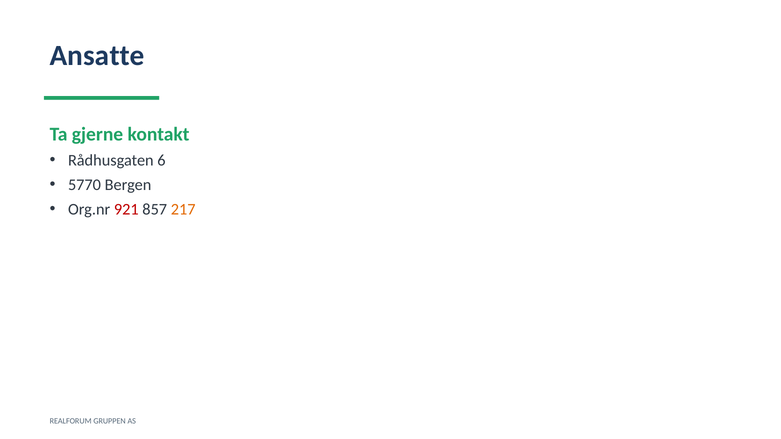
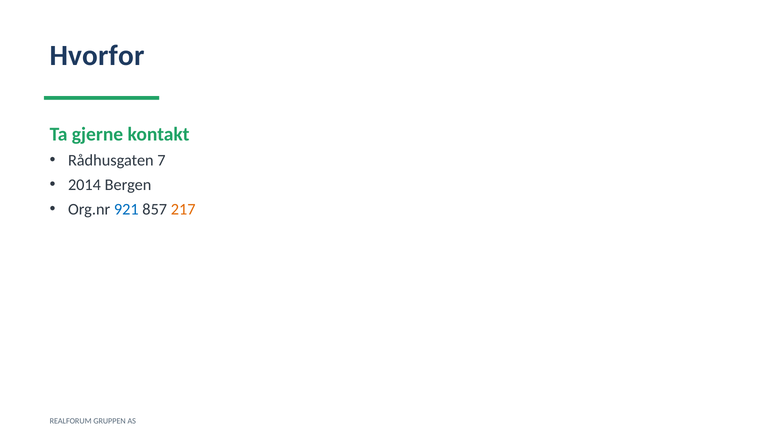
Ansatte: Ansatte -> Hvorfor (97, 56)
6: 6 -> 7 (161, 161)
5770: 5770 -> 2014 (84, 185)
921 colour: red -> blue (126, 209)
